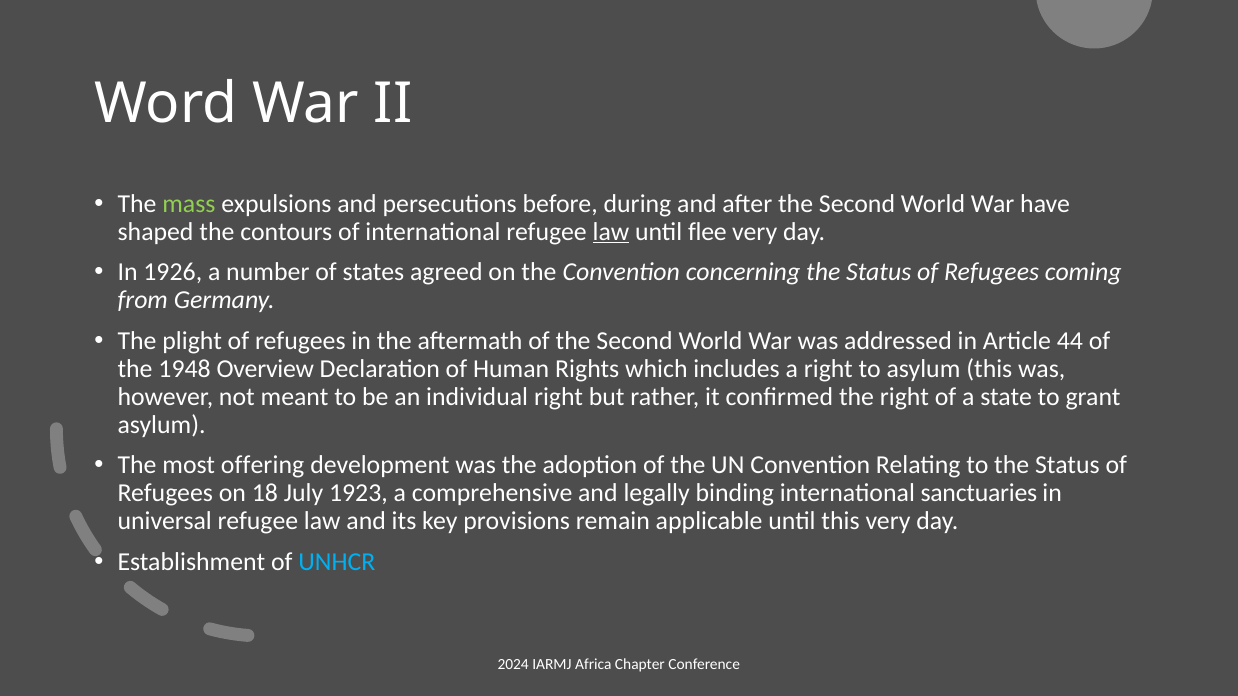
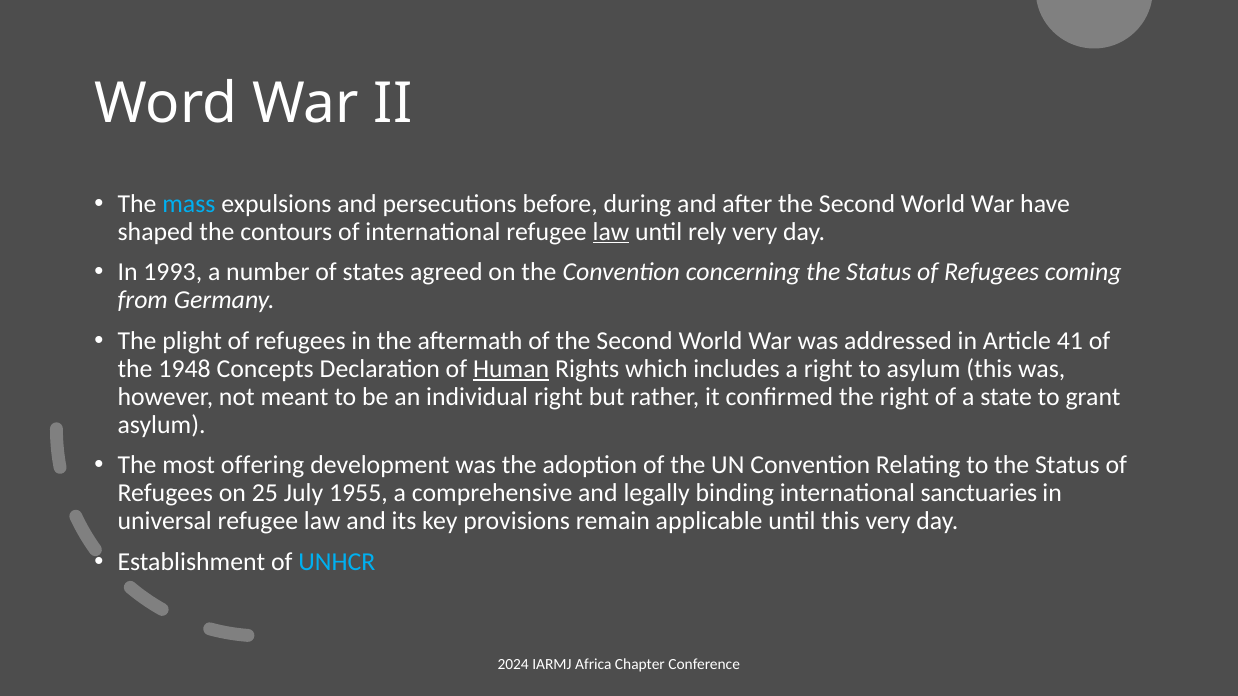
mass colour: light green -> light blue (189, 204)
flee: flee -> rely (707, 232)
1926: 1926 -> 1993 (173, 273)
44: 44 -> 41 (1070, 341)
Overview: Overview -> Concepts (265, 369)
Human underline: none -> present (511, 369)
18: 18 -> 25 (265, 494)
1923: 1923 -> 1955 (358, 494)
